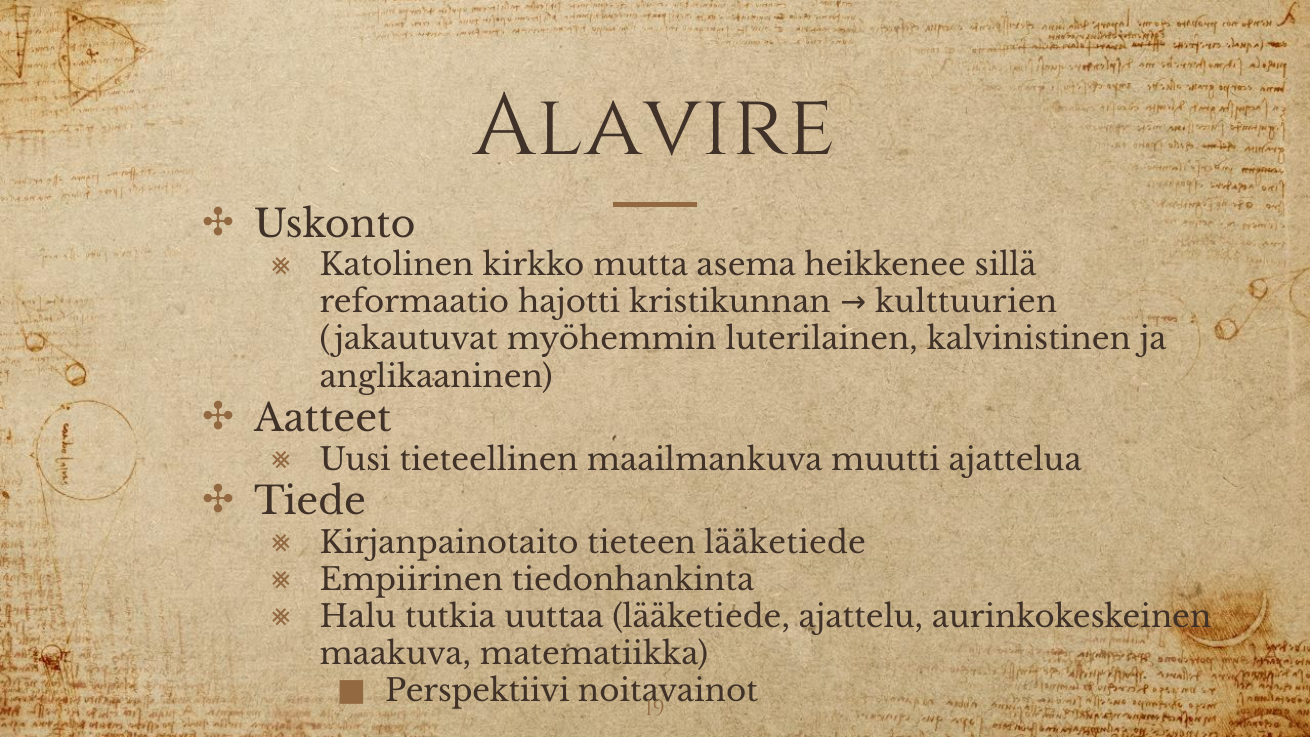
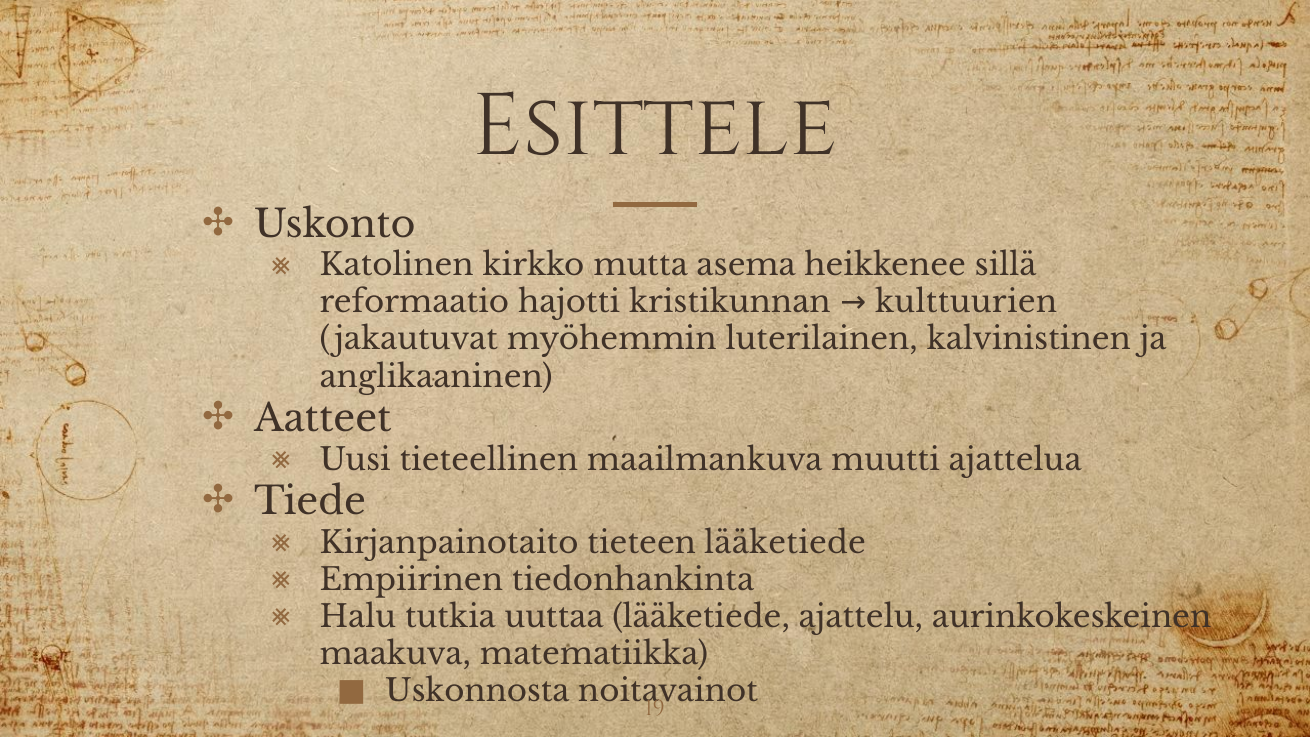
Alavire: Alavire -> Esittele (655, 126)
Perspektiivi: Perspektiivi -> Uskonnosta (477, 691)
